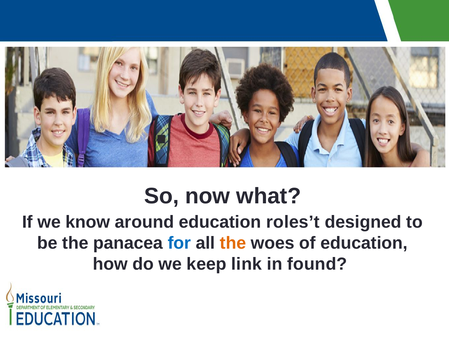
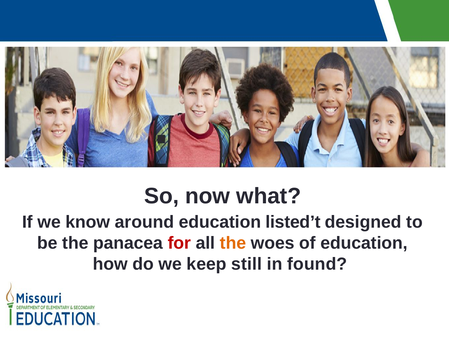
roles’t: roles’t -> listed’t (293, 222)
for colour: blue -> red (179, 243)
link: link -> still (247, 264)
